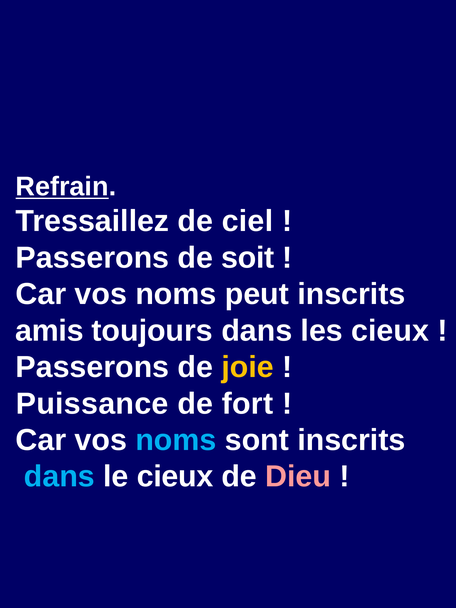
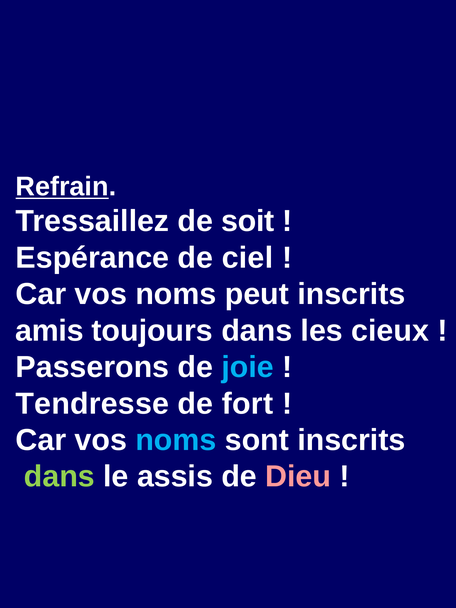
ciel: ciel -> soit (248, 221)
Passerons: Passerons -> Espérance (92, 258)
soit: soit -> ciel (247, 258)
joie colour: yellow -> light blue (248, 367)
Puissance: Puissance -> Tendresse (92, 404)
dans colour: light blue -> light green (59, 477)
le cieux: cieux -> assis (175, 477)
